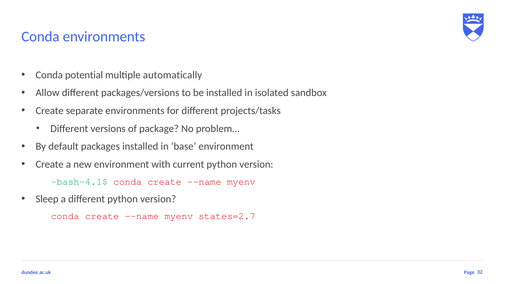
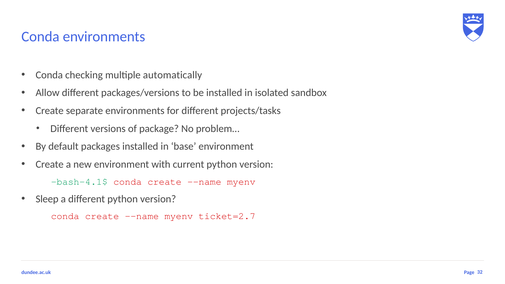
potential: potential -> checking (84, 75)
states=2.7: states=2.7 -> ticket=2.7 (227, 216)
